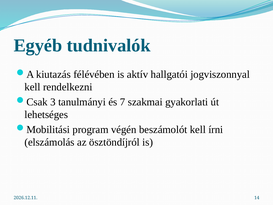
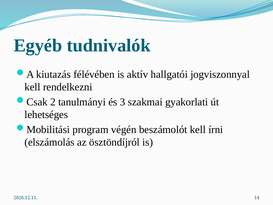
3: 3 -> 2 (53, 102)
7: 7 -> 3 (123, 102)
